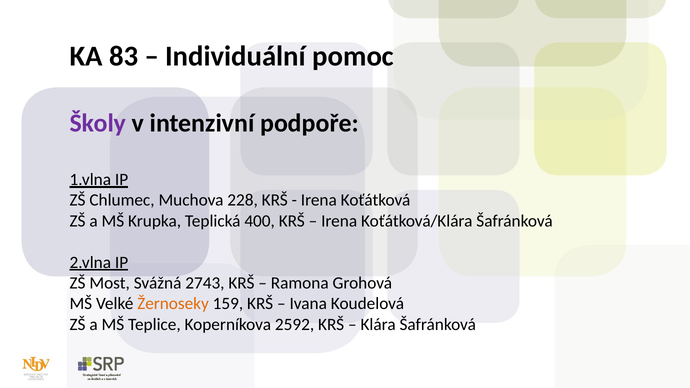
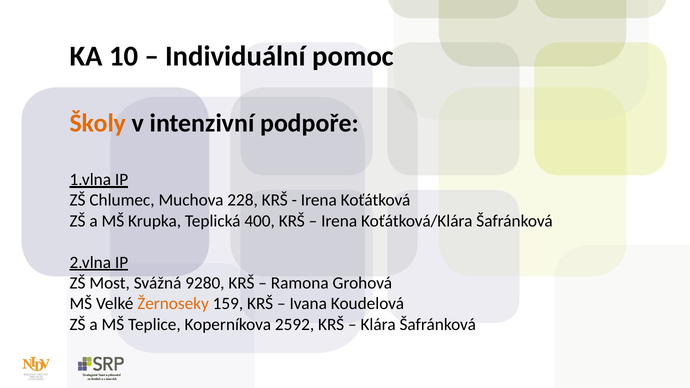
83: 83 -> 10 (124, 56)
Školy colour: purple -> orange (98, 123)
2743: 2743 -> 9280 (205, 283)
